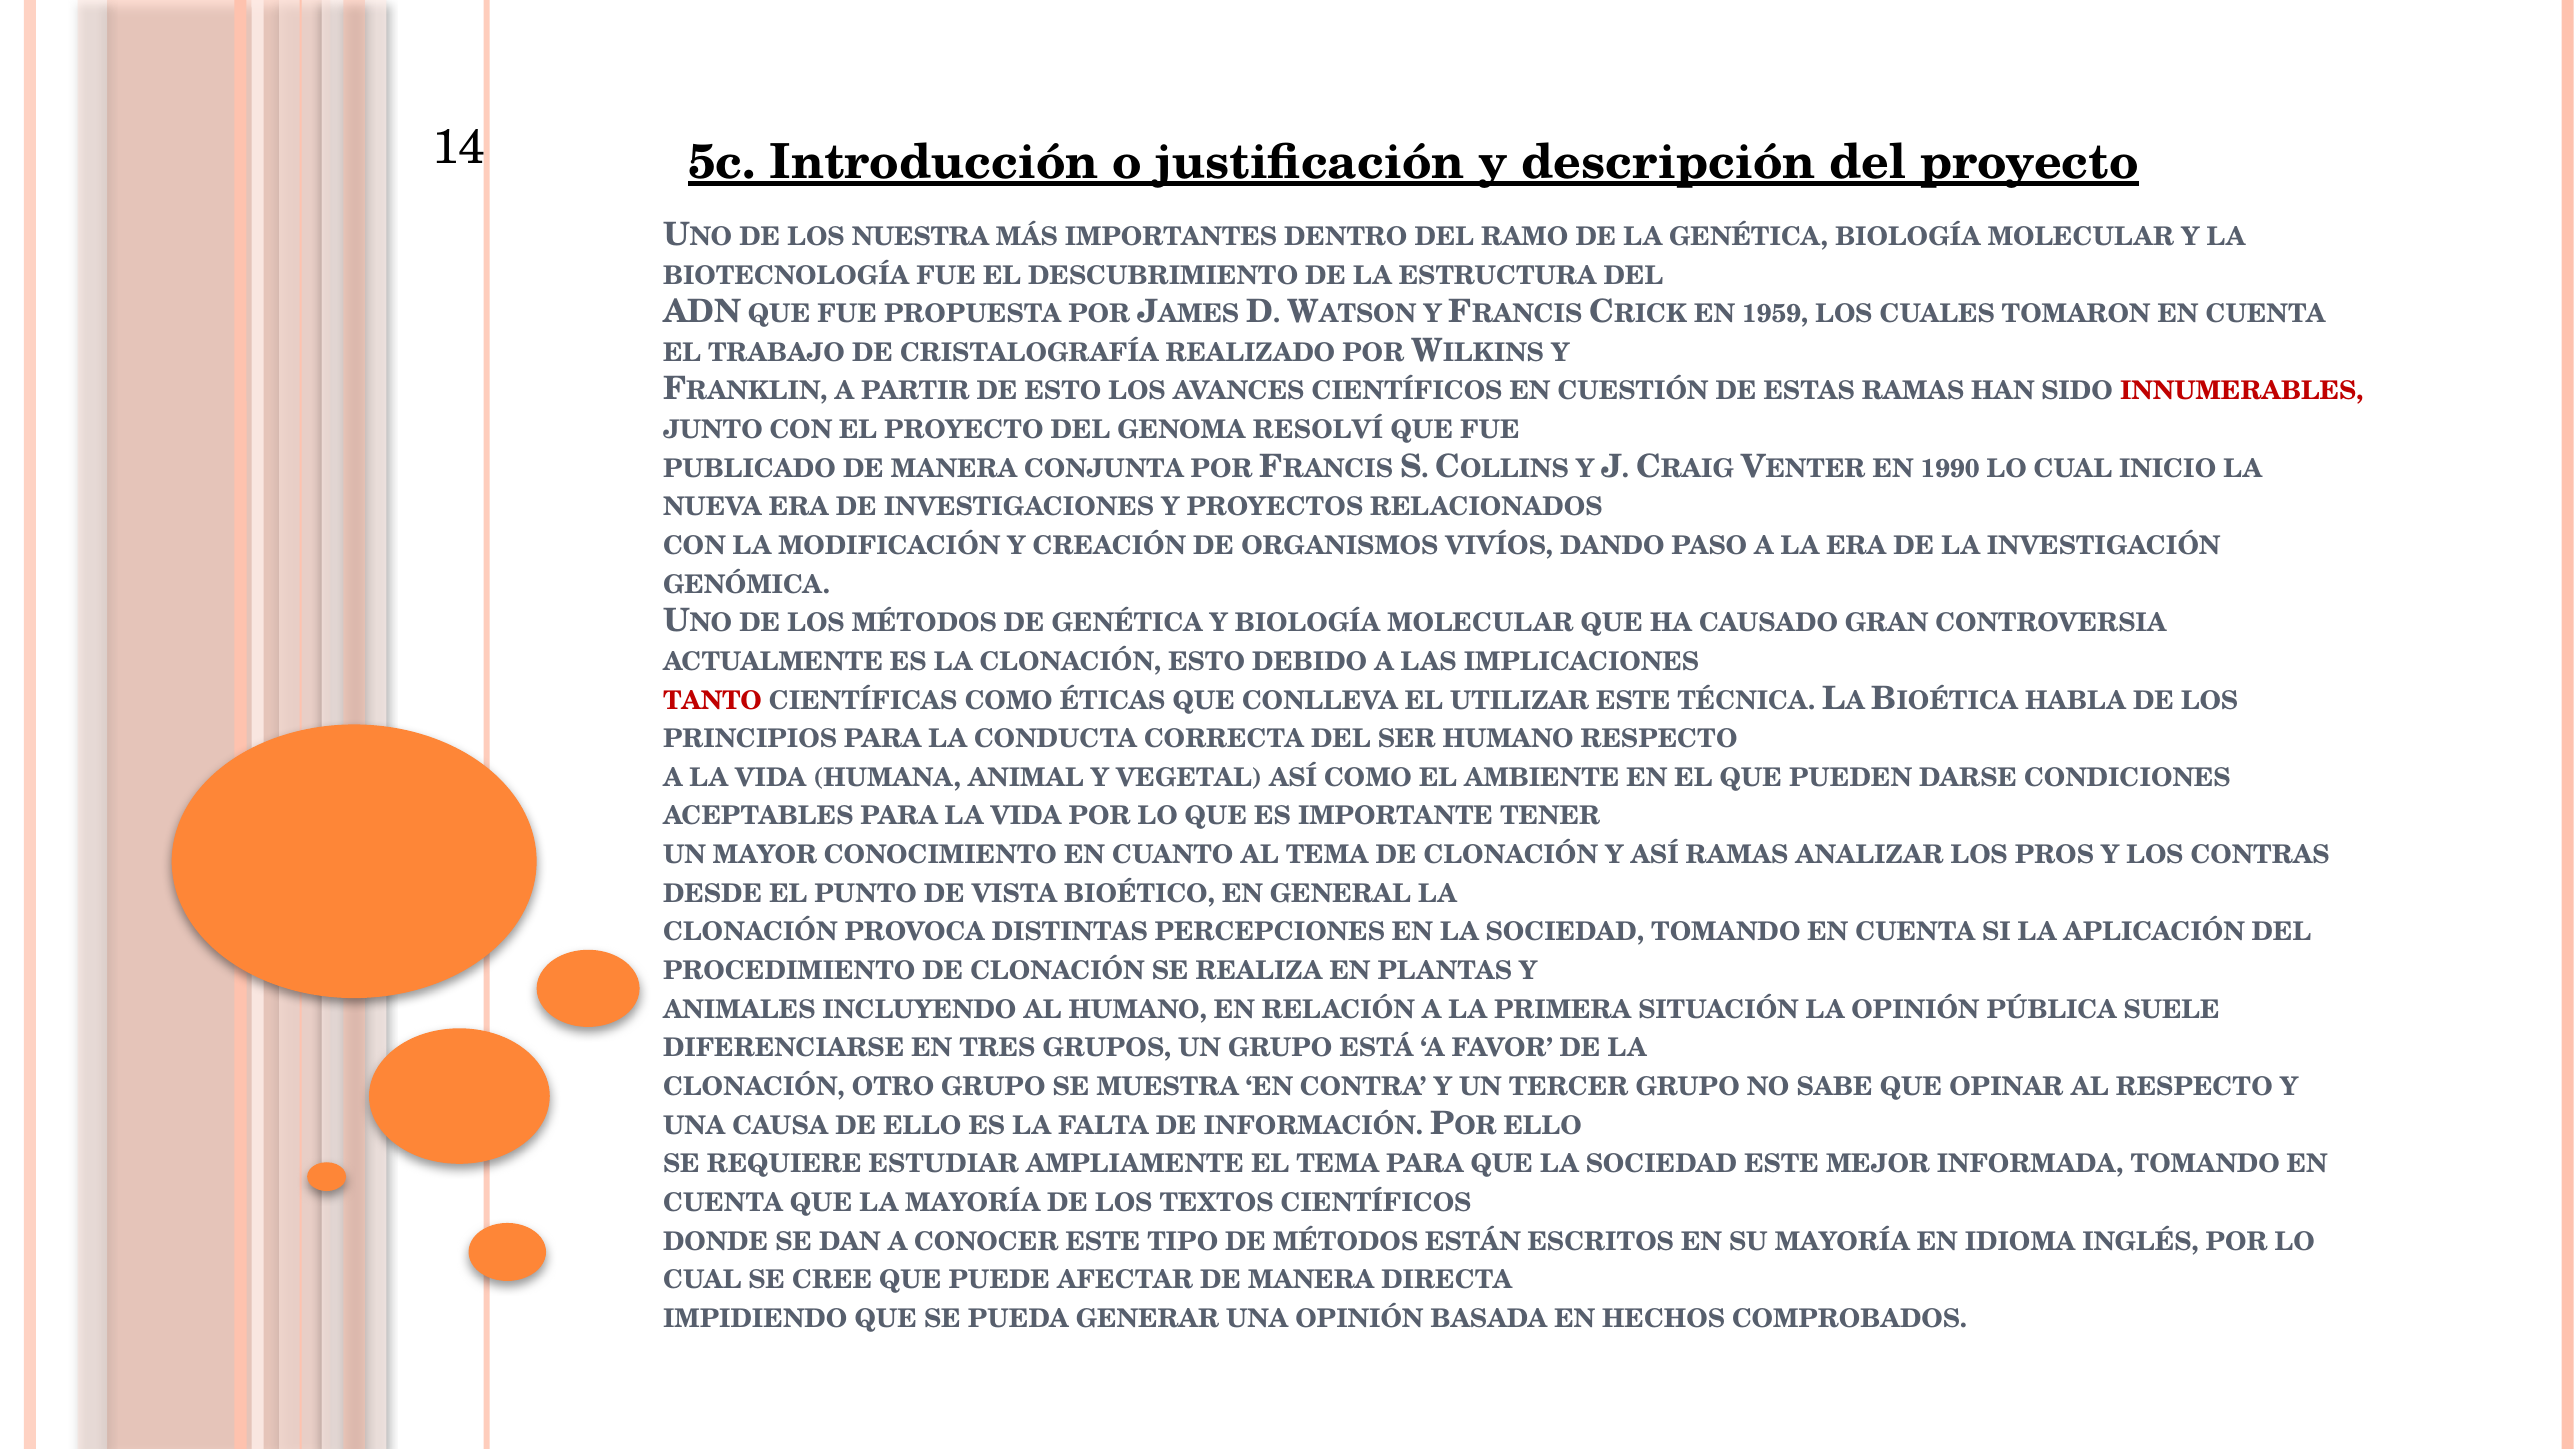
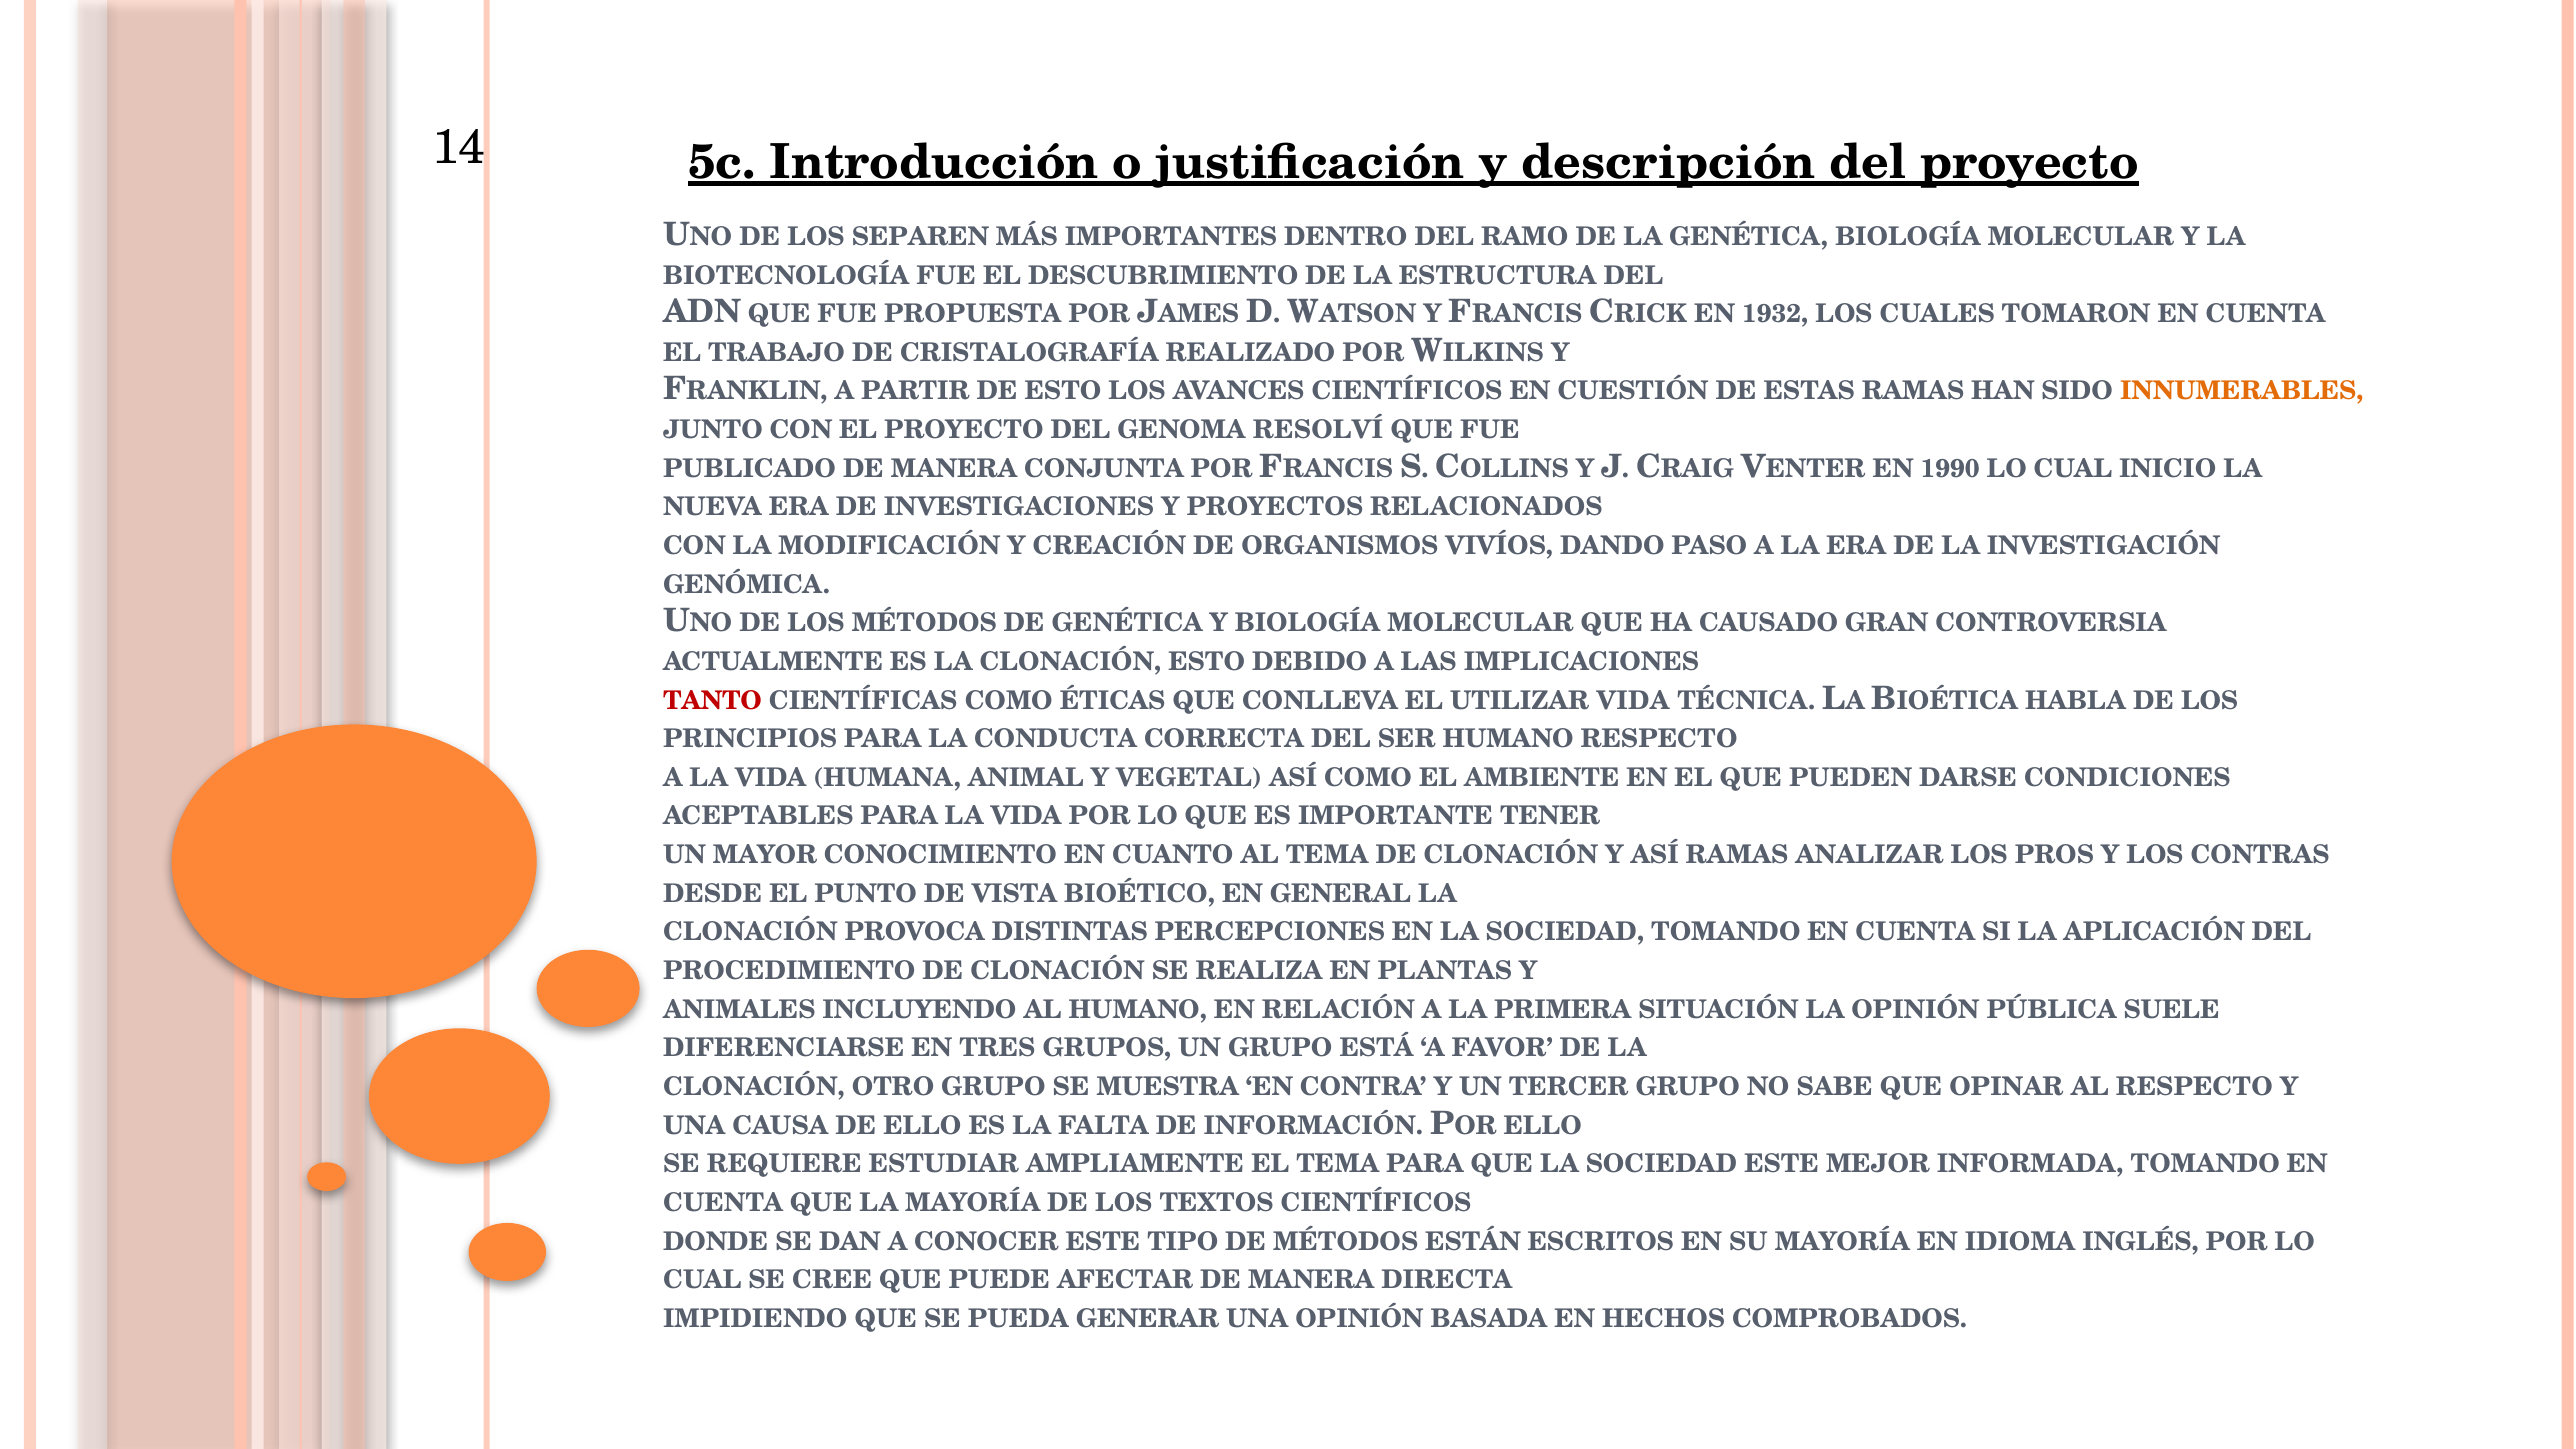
NUESTRA: NUESTRA -> SEPAREN (920, 237)
1959: 1959 -> 1932 (1775, 314)
INNUMERABLES colour: red -> orange (2242, 391)
UTILIZAR ESTE: ESTE -> VIDA (1633, 701)
